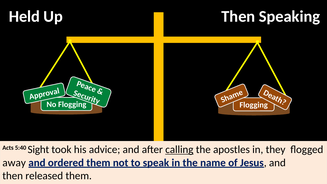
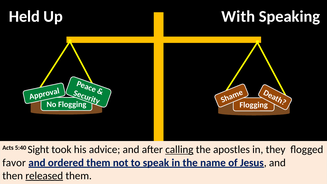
Up Then: Then -> With (238, 16)
away: away -> favor (14, 163)
released underline: none -> present (44, 176)
